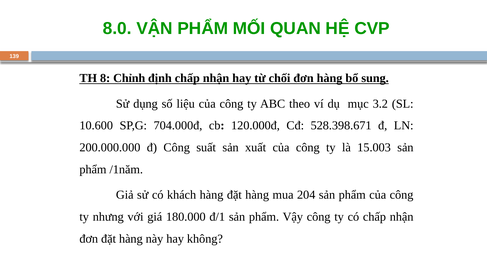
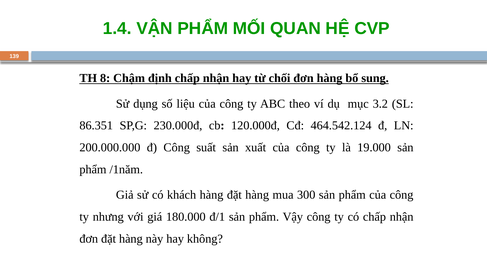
8.0: 8.0 -> 1.4 (117, 29)
Chỉnh: Chỉnh -> Chậm (129, 78)
10.600: 10.600 -> 86.351 (96, 126)
704.000đ: 704.000đ -> 230.000đ (178, 126)
528.398.671: 528.398.671 -> 464.542.124 (341, 126)
15.003: 15.003 -> 19.000 (374, 147)
204: 204 -> 300 (306, 195)
